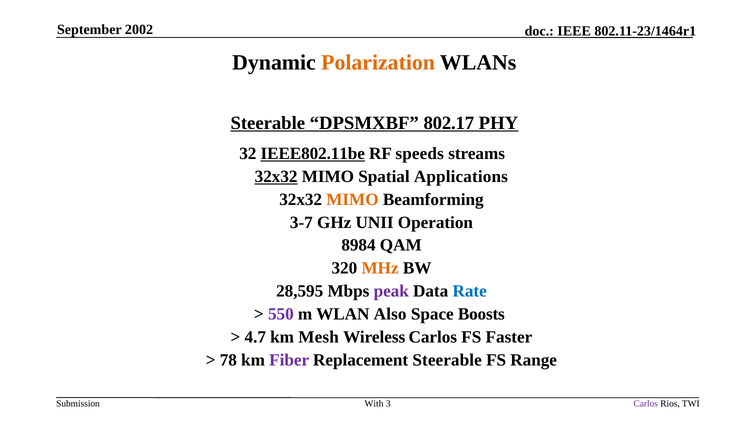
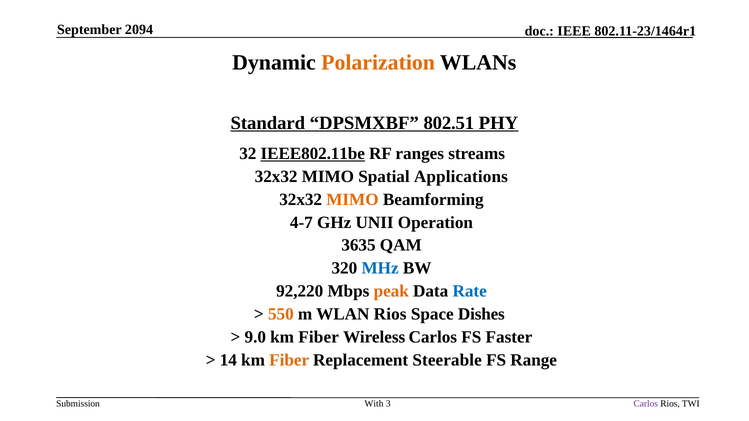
2002: 2002 -> 2094 (139, 30)
Steerable: Steerable -> Standard (268, 123)
802.17: 802.17 -> 802.51 (449, 123)
speeds: speeds -> ranges (420, 154)
32x32 underline: present -> none (276, 177)
3-7: 3-7 -> 4-7 (301, 223)
8984: 8984 -> 3635 (359, 245)
MHz colour: orange -> blue (380, 268)
28,595: 28,595 -> 92,220 (300, 291)
peak colour: purple -> orange (391, 291)
550 colour: purple -> orange (281, 314)
WLAN Also: Also -> Rios (390, 314)
Boosts: Boosts -> Dishes (481, 314)
4.7: 4.7 -> 9.0 (255, 337)
Mesh: Mesh -> Fiber (319, 337)
78: 78 -> 14 (228, 360)
Fiber colour: purple -> orange (289, 360)
